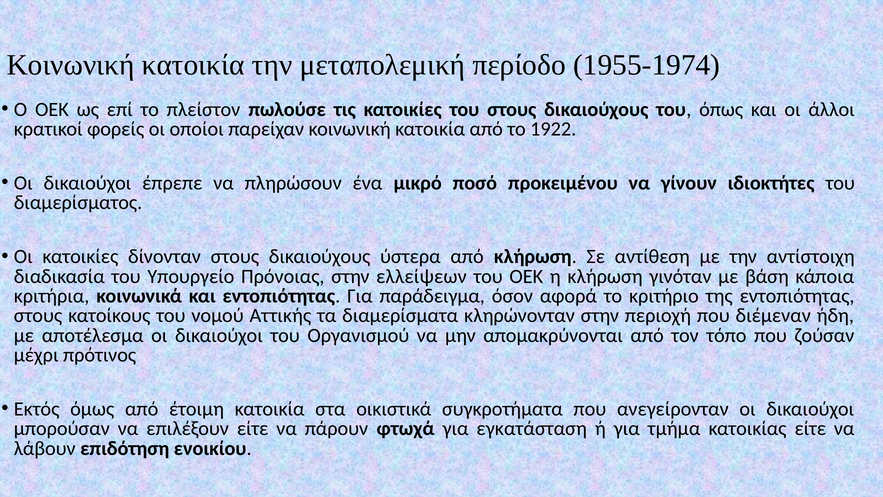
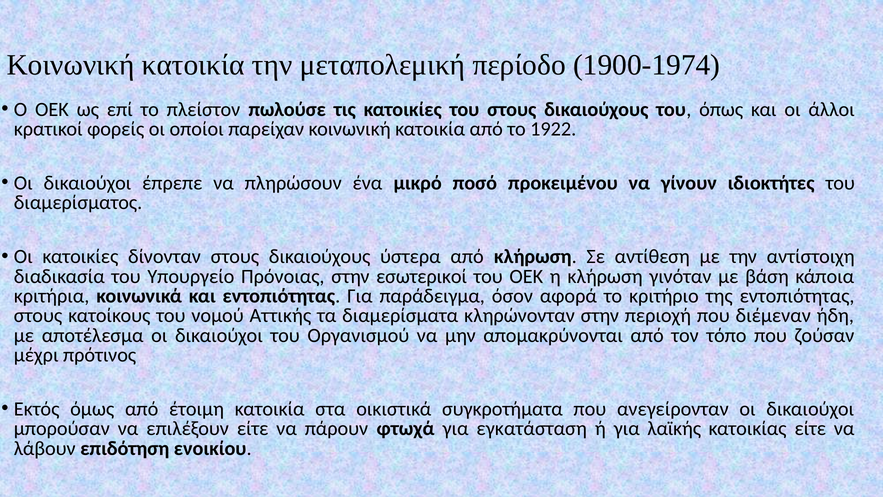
1955-1974: 1955-1974 -> 1900-1974 (647, 65)
ελλείψεων: ελλείψεων -> εσωτερικοί (422, 276)
τμήμα: τμήμα -> λαϊκής (674, 428)
